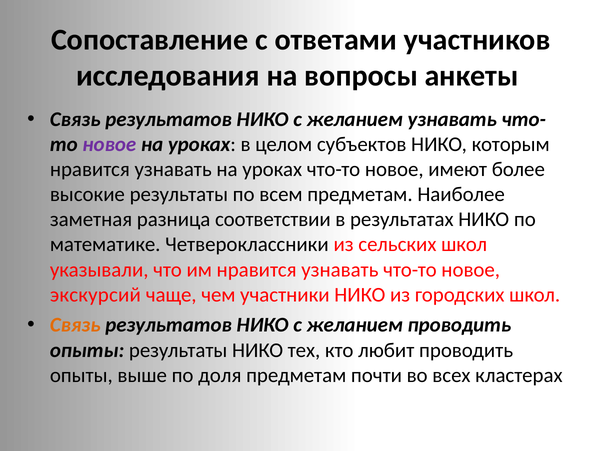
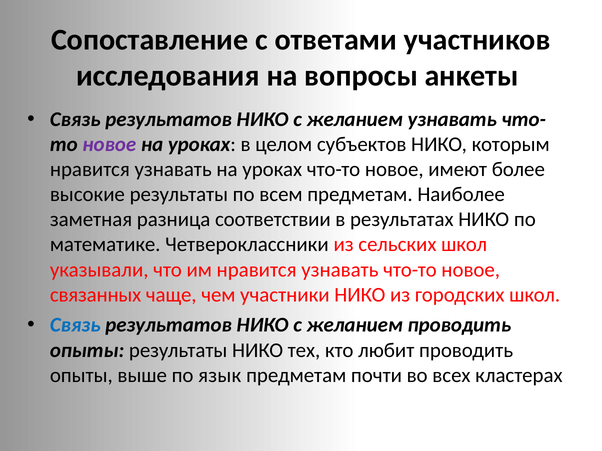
экскурсий: экскурсий -> связанных (96, 295)
Связь colour: orange -> blue (75, 325)
доля: доля -> язык (220, 376)
